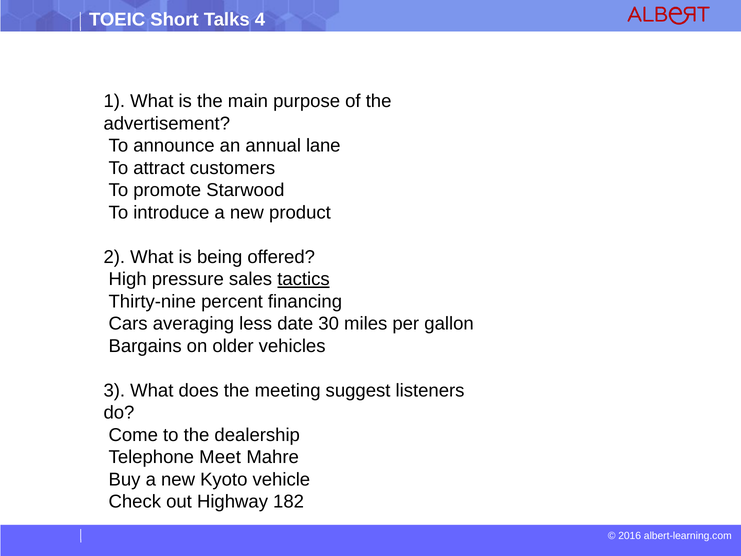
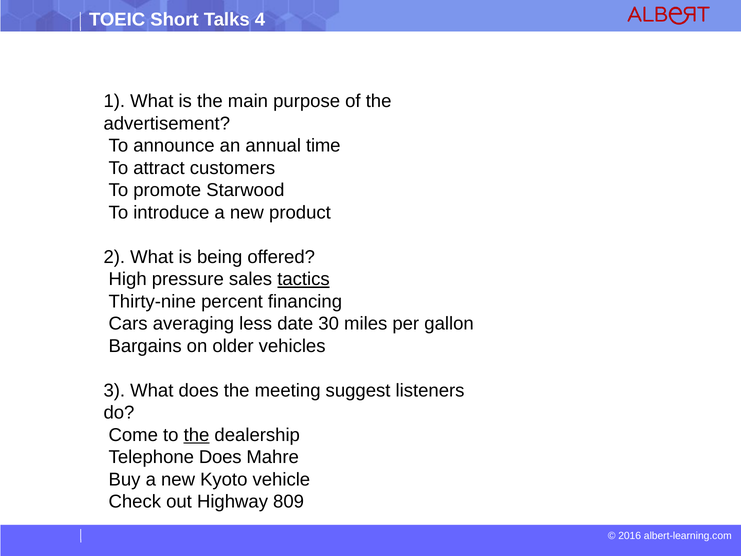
lane: lane -> time (323, 146)
the underline: none -> present (196, 435)
Telephone Meet: Meet -> Does (220, 457)
182: 182 -> 809 (289, 501)
